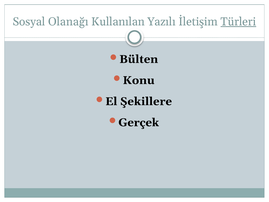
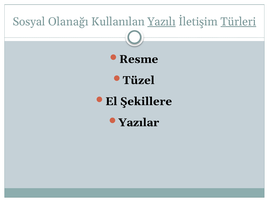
Yazılı underline: none -> present (162, 22)
Bülten: Bülten -> Resme (139, 59)
Konu: Konu -> Tüzel (139, 80)
Gerçek: Gerçek -> Yazılar (139, 122)
